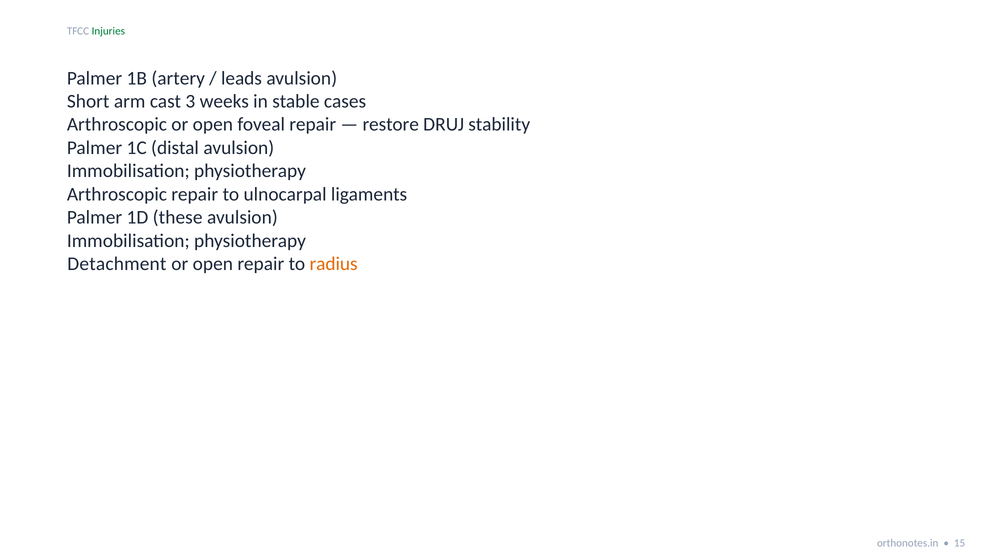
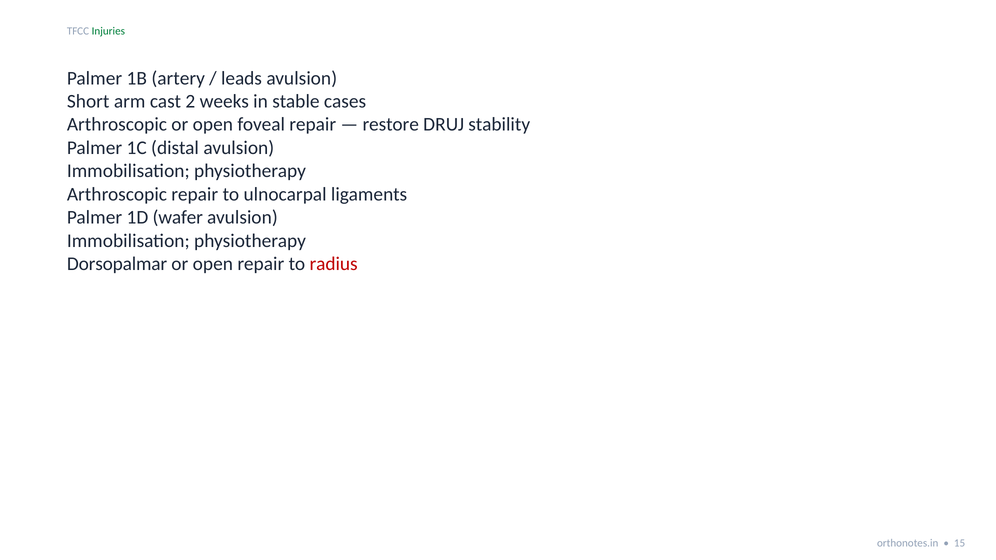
3: 3 -> 2 (190, 101)
these: these -> wafer (178, 218)
Detachment: Detachment -> Dorsopalmar (117, 264)
radius colour: orange -> red (334, 264)
